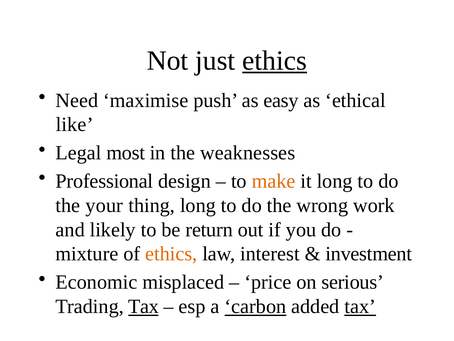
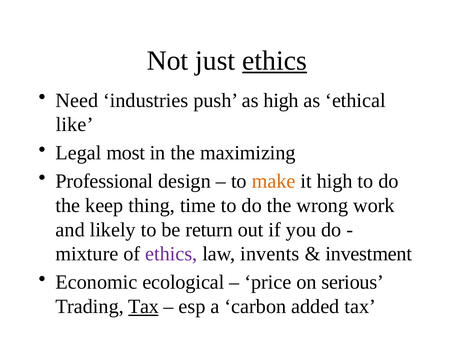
maximise: maximise -> industries (146, 100)
as easy: easy -> high (281, 100)
weaknesses: weaknesses -> maximizing (248, 153)
it long: long -> high (335, 181)
your: your -> keep (104, 205)
thing long: long -> time (198, 205)
ethics colour: orange -> purple (171, 254)
interest: interest -> invents (270, 254)
misplaced: misplaced -> ecological (183, 282)
carbon underline: present -> none (255, 306)
tax underline: present -> none (360, 306)
